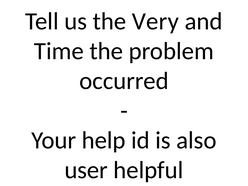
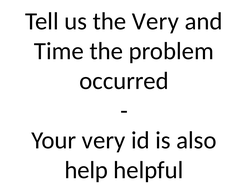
Your help: help -> very (104, 140)
user: user -> help (86, 170)
